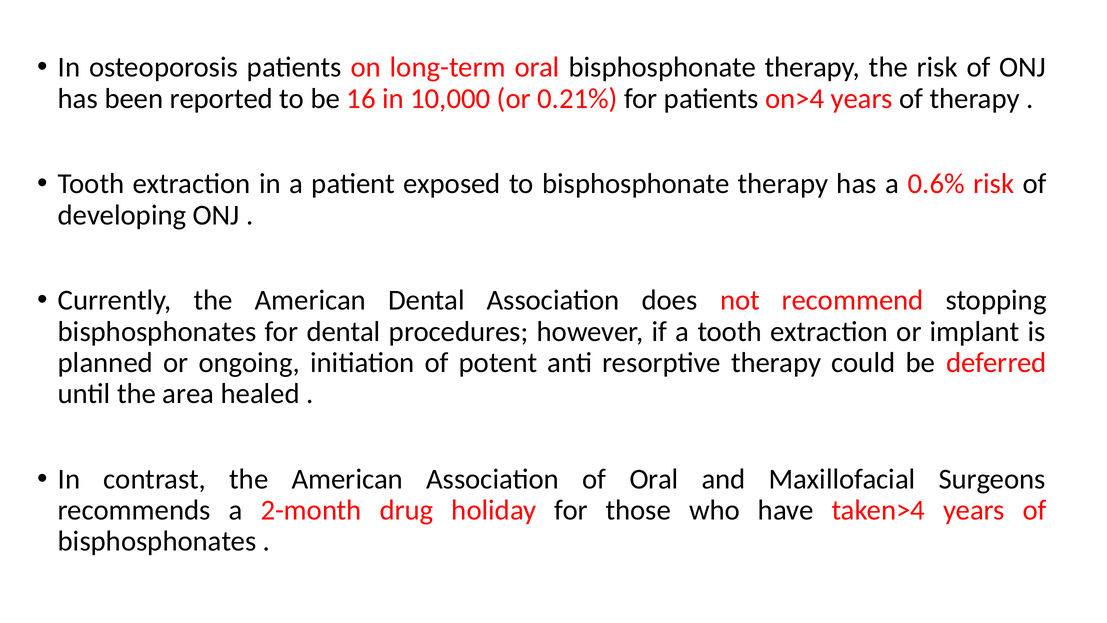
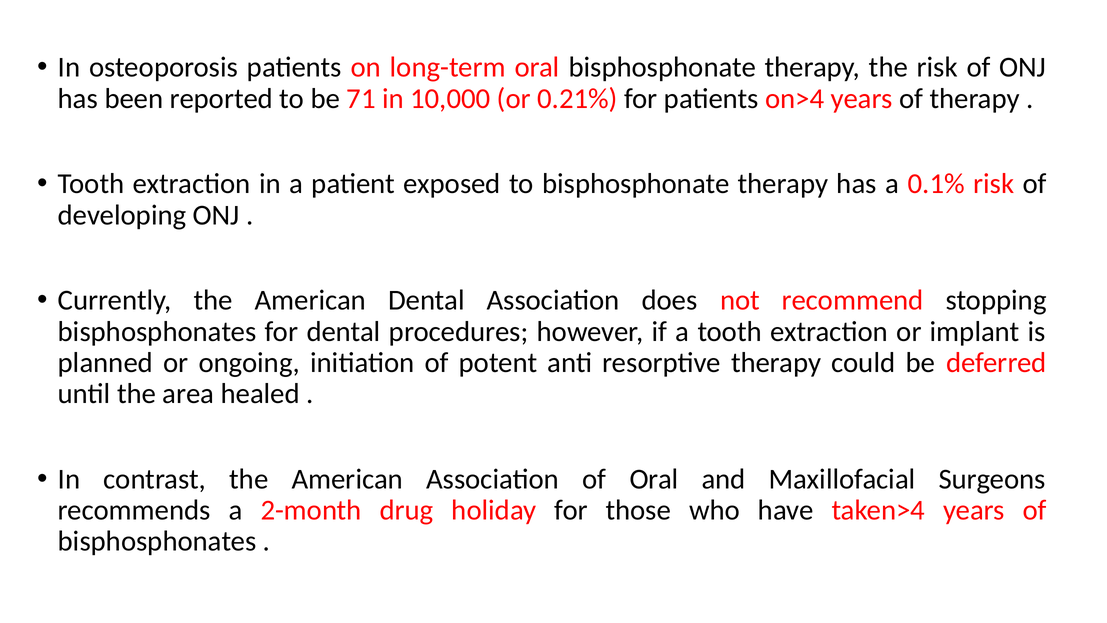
16: 16 -> 71 (361, 98)
0.6%: 0.6% -> 0.1% (936, 184)
